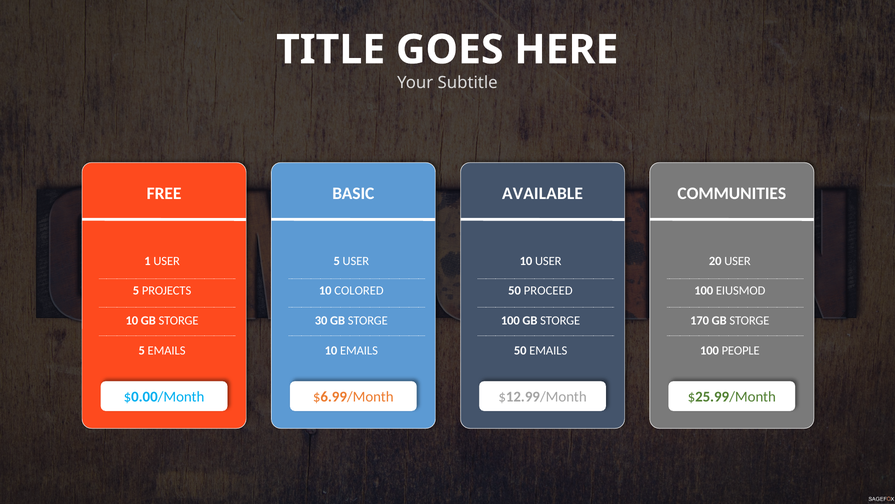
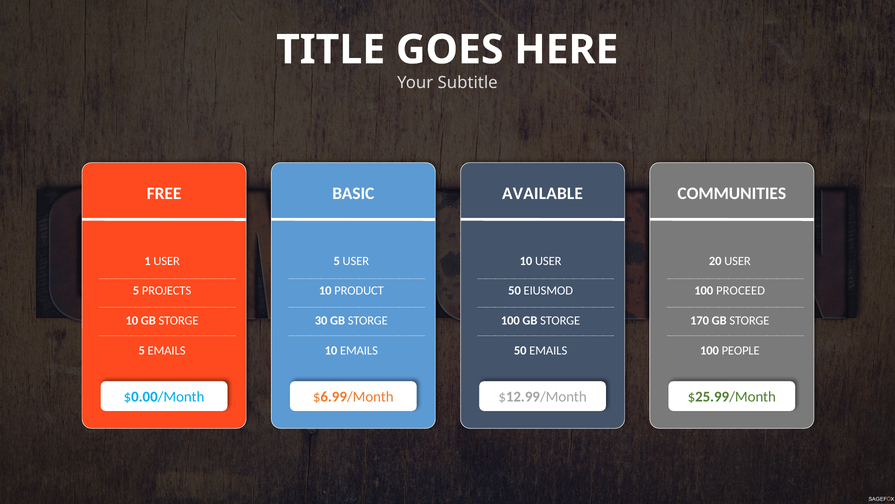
COLORED: COLORED -> PRODUCT (359, 291)
PROCEED: PROCEED -> EIUSMOD (548, 291)
EIUSMOD: EIUSMOD -> PROCEED (741, 291)
